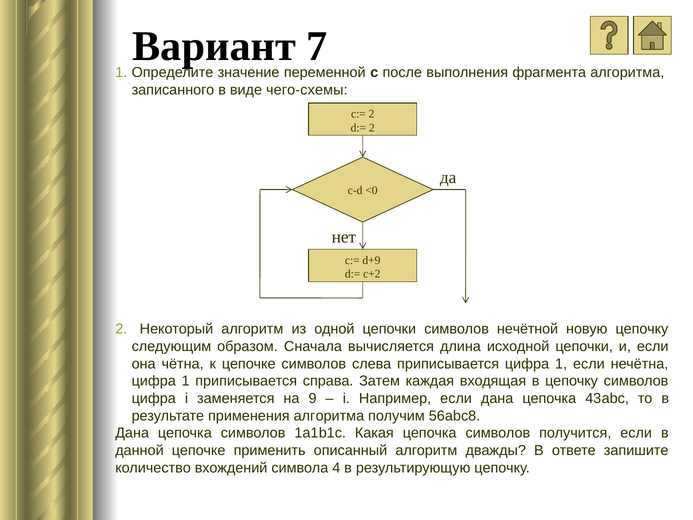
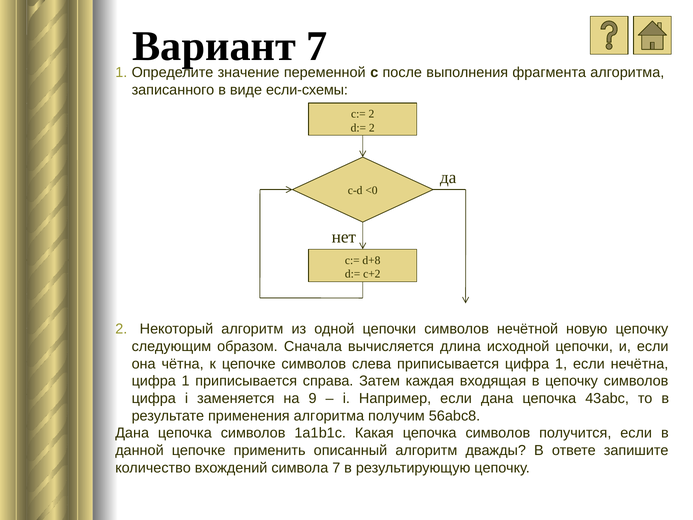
чего-схемы: чего-схемы -> если-схемы (307, 90)
d+9: d+9 -> d+8 (371, 260)
символа 4: 4 -> 7 (336, 468)
